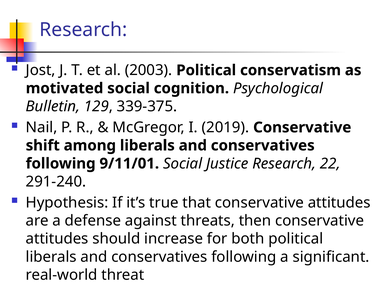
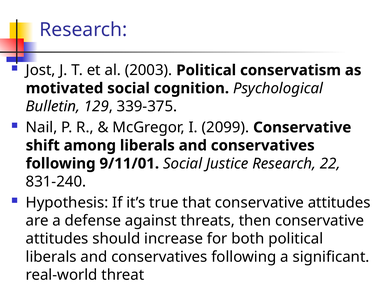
2019: 2019 -> 2099 (225, 128)
291-240: 291-240 -> 831-240 (56, 182)
